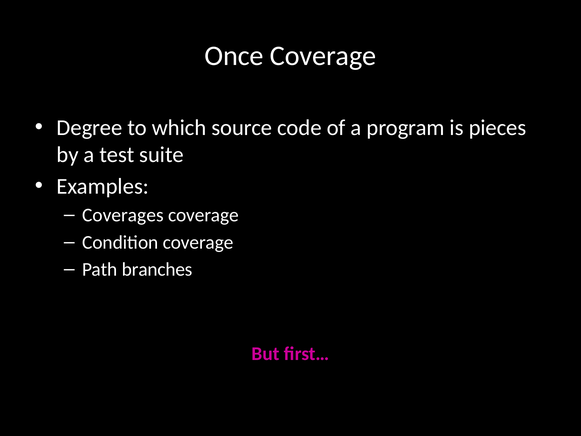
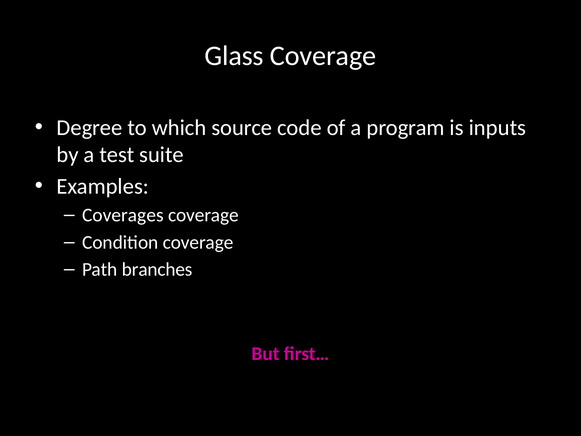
Once: Once -> Glass (234, 56)
pieces: pieces -> inputs (497, 127)
